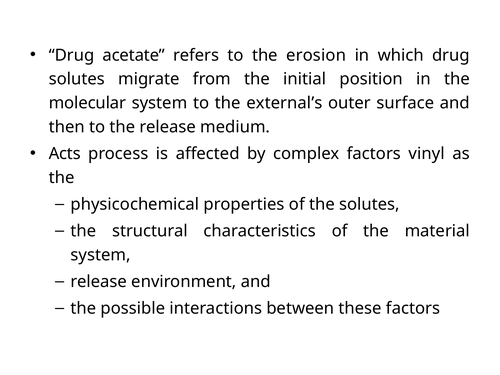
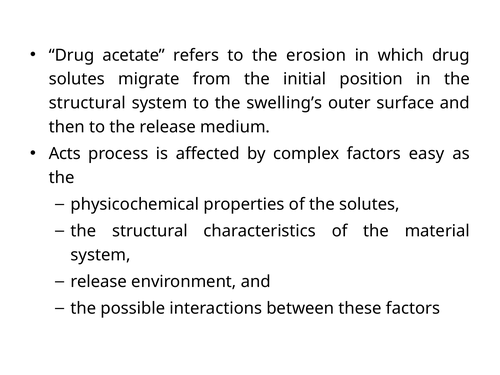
molecular: molecular -> structural (87, 103)
external’s: external’s -> swelling’s (284, 103)
vinyl: vinyl -> easy (427, 154)
